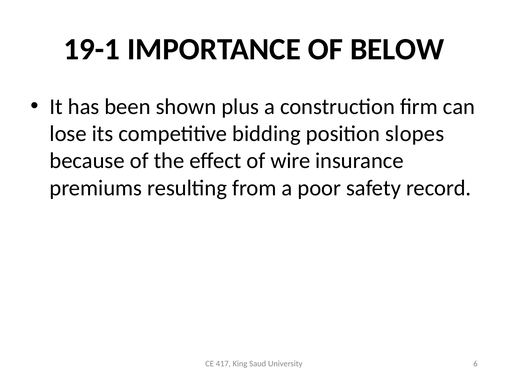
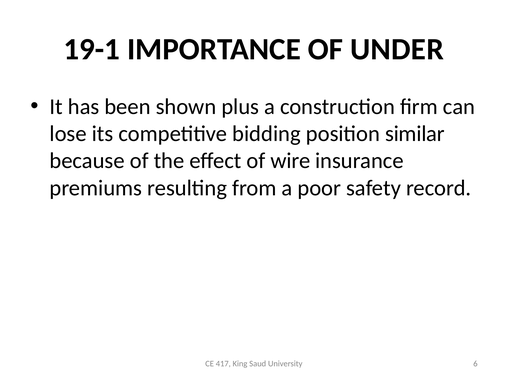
BELOW: BELOW -> UNDER (397, 49)
slopes: slopes -> similar (415, 134)
